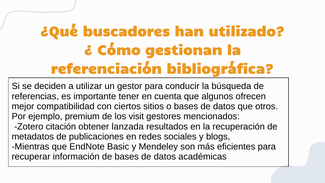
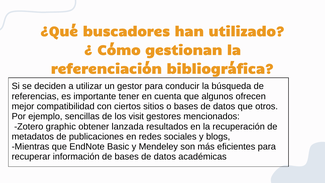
premium: premium -> sencillas (82, 116)
citación: citación -> graphic (61, 126)
